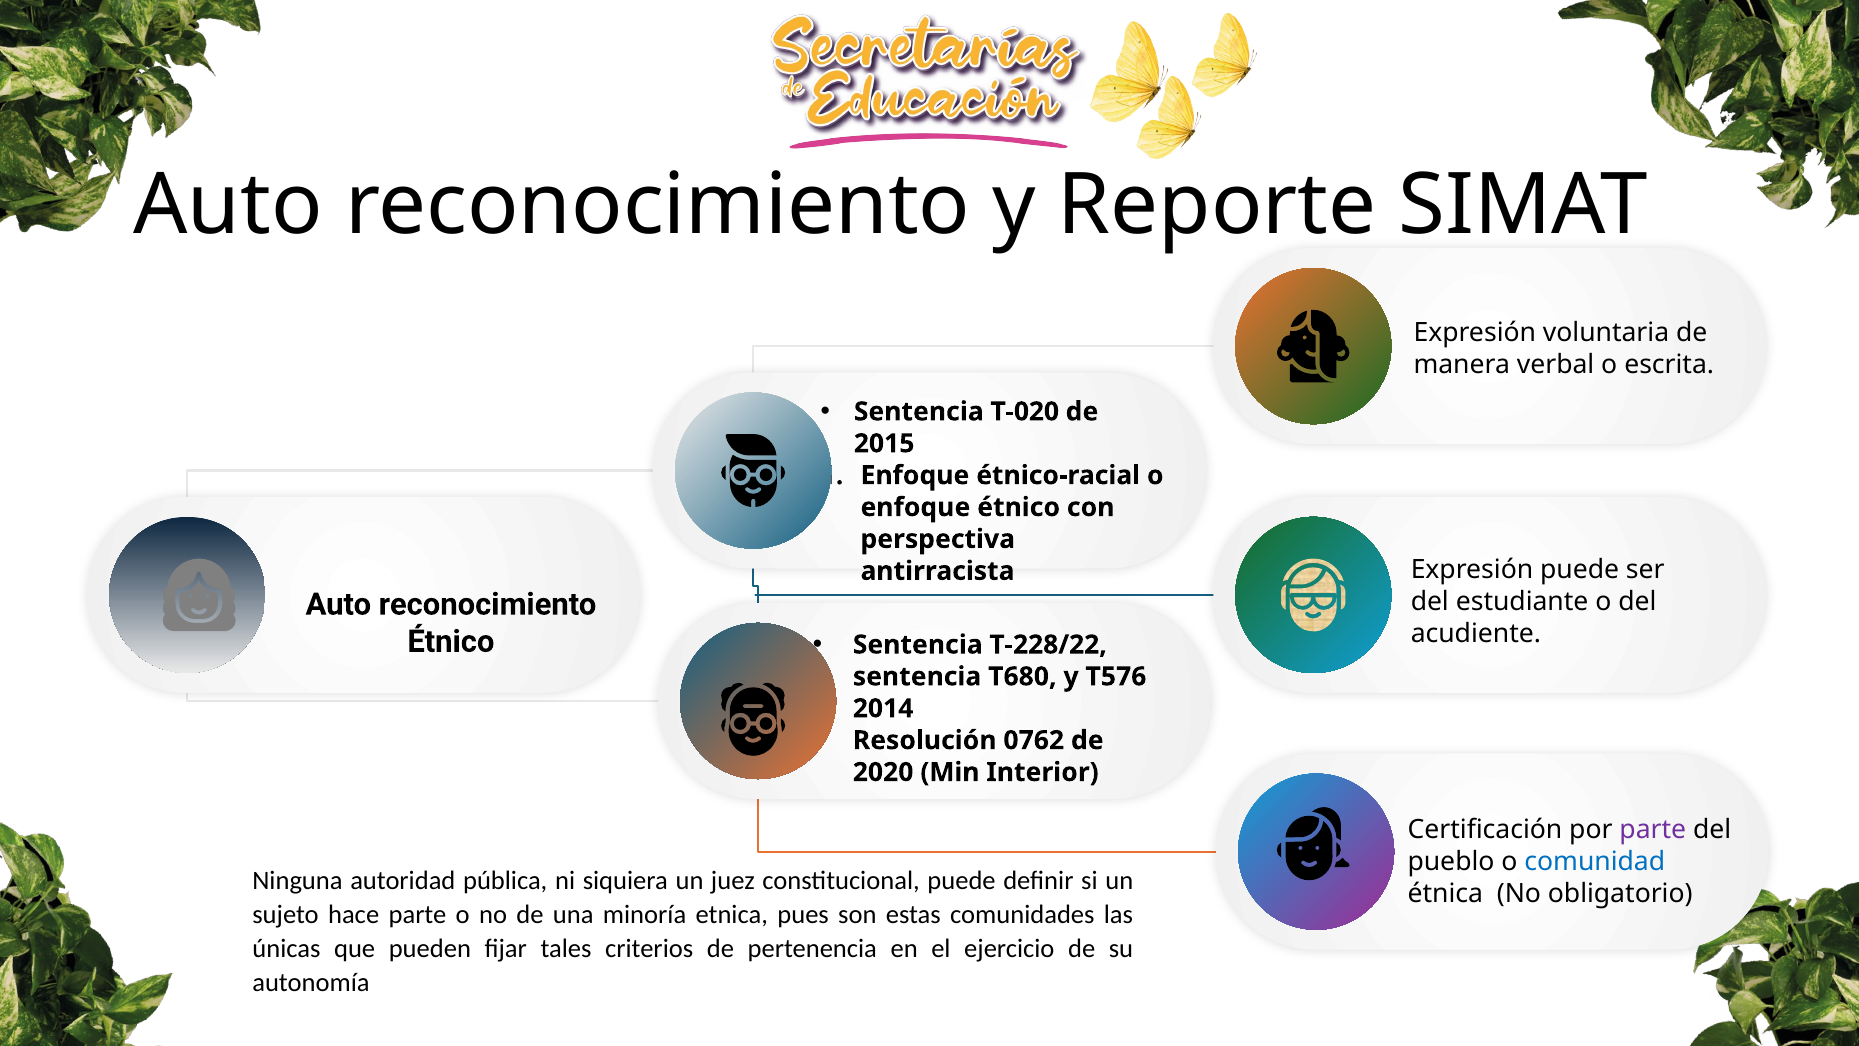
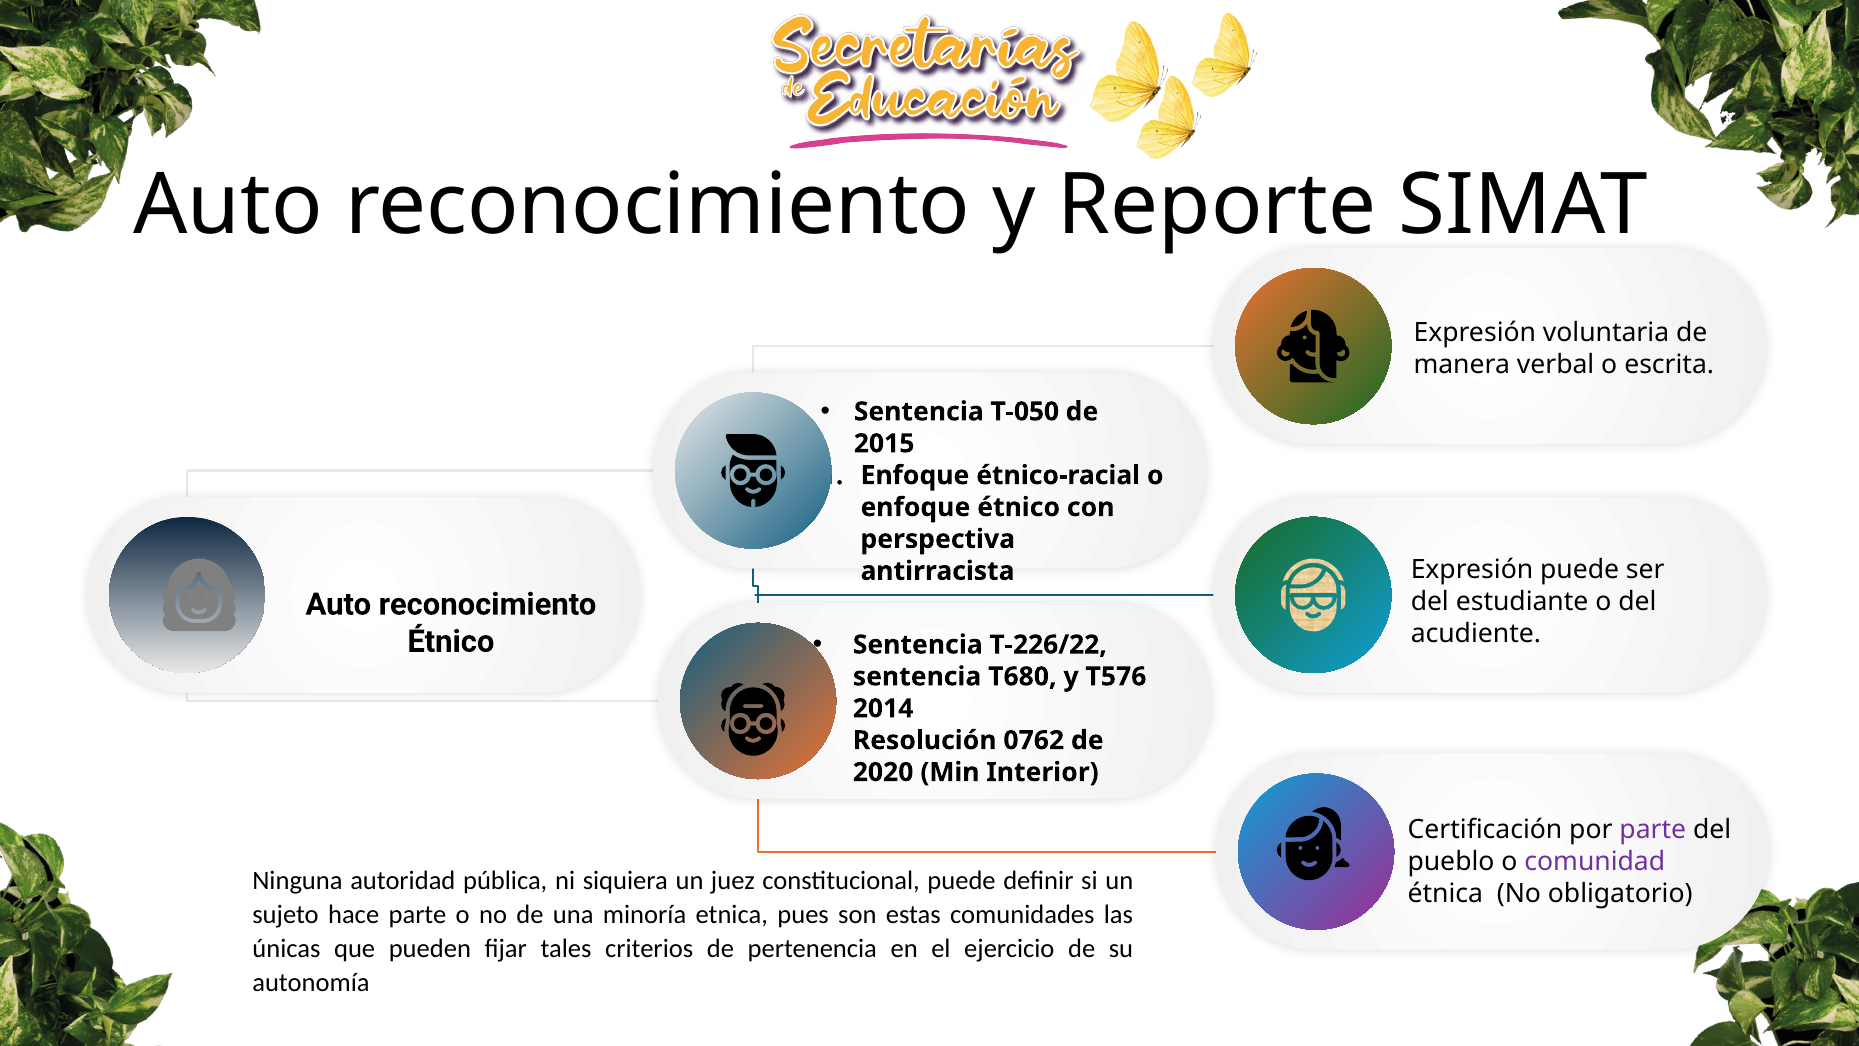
T-020: T-020 -> T-050 (1025, 412)
T-228/22: T-228/22 -> T-226/22 (1048, 645)
comunidad colour: blue -> purple (1595, 861)
